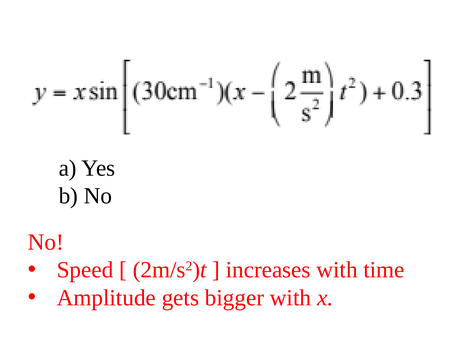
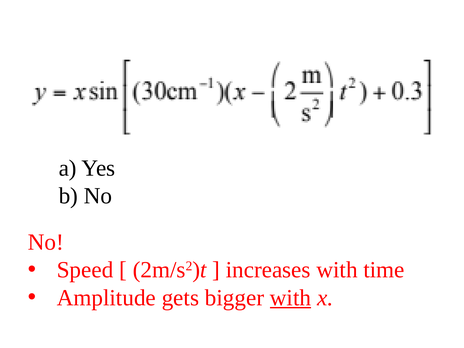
with underline: none -> present (290, 298)
